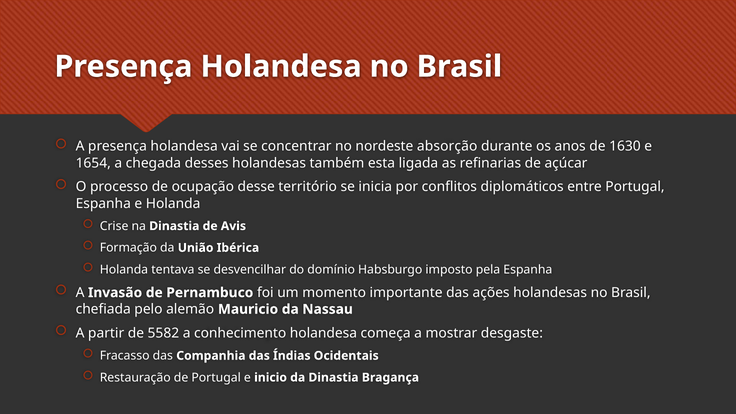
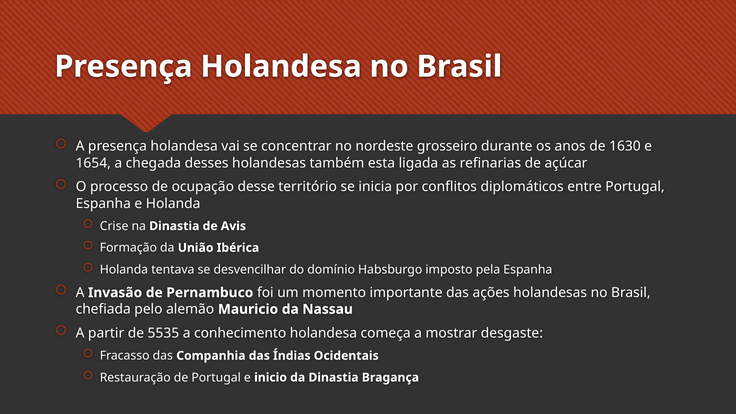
absorção: absorção -> grosseiro (447, 146)
5582: 5582 -> 5535 (163, 333)
